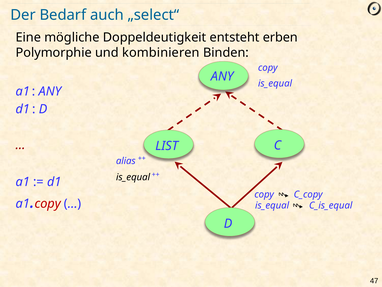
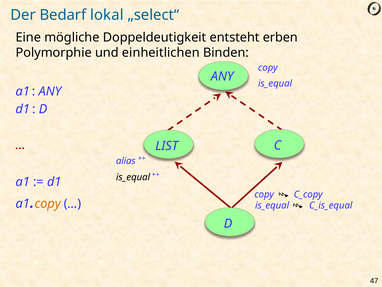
auch: auch -> lokal (107, 15)
kombinieren: kombinieren -> einheitlichen (161, 53)
copy colour: red -> orange (48, 203)
